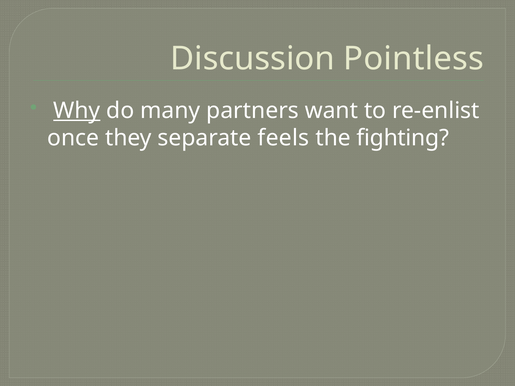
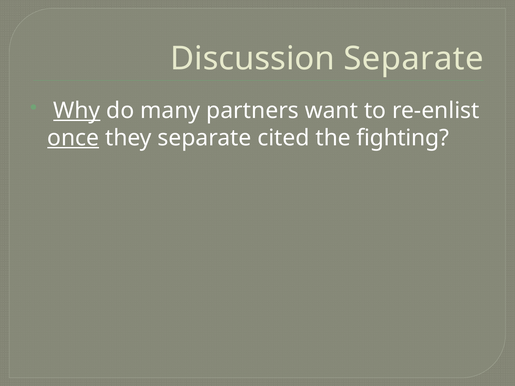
Discussion Pointless: Pointless -> Separate (414, 59)
once underline: none -> present (73, 138)
feels: feels -> cited (284, 138)
